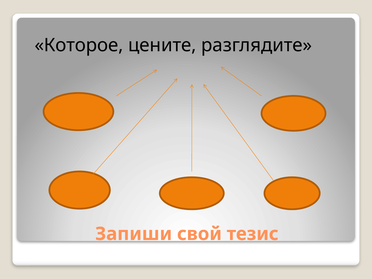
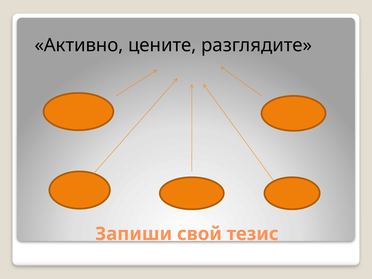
Которое: Которое -> Активно (79, 45)
